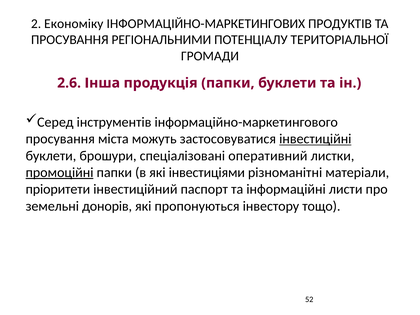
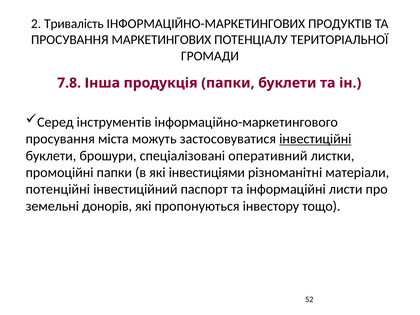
Економіку: Економіку -> Тривалість (74, 24)
РЕГІОНАЛЬНИМИ: РЕГІОНАЛЬНИМИ -> МАРКЕТИНГОВИХ (161, 40)
2.6: 2.6 -> 7.8 (69, 83)
промоційні underline: present -> none (60, 173)
пріоритети: пріоритети -> потенційні (58, 189)
